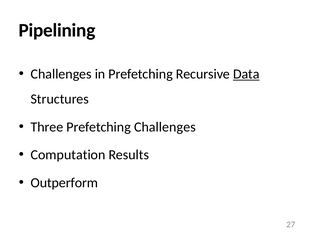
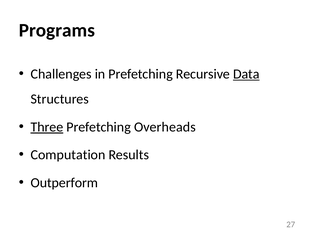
Pipelining: Pipelining -> Programs (57, 30)
Three underline: none -> present (47, 127)
Prefetching Challenges: Challenges -> Overheads (165, 127)
